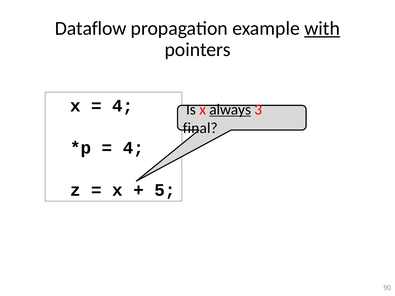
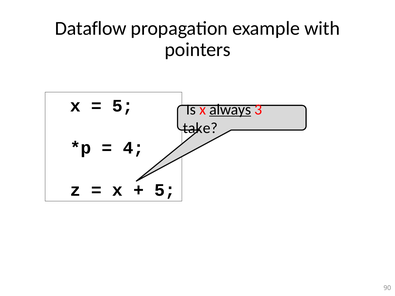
with underline: present -> none (322, 28)
4: 4 -> 5 (123, 106)
final: final -> take (200, 128)
